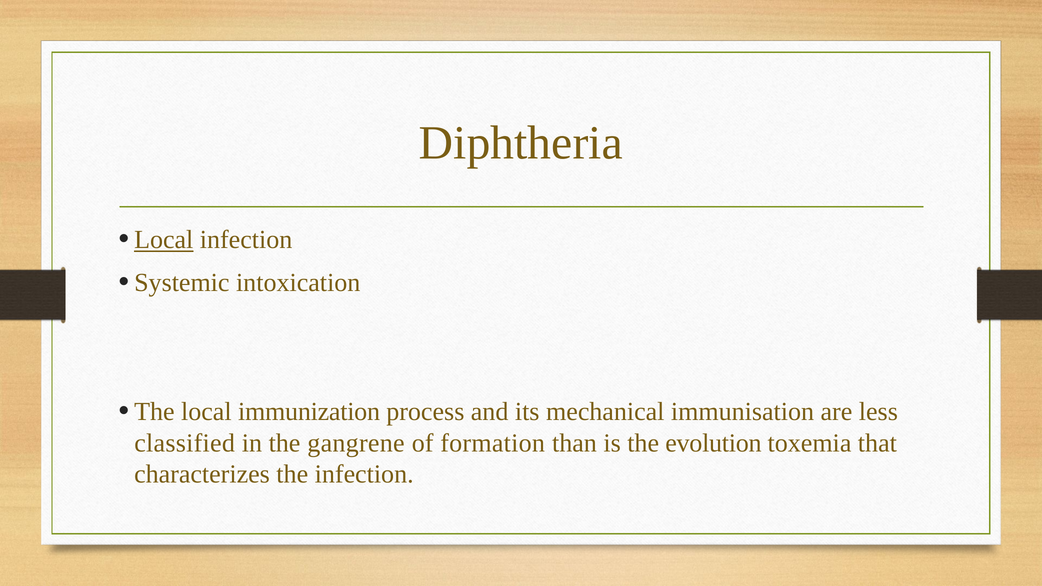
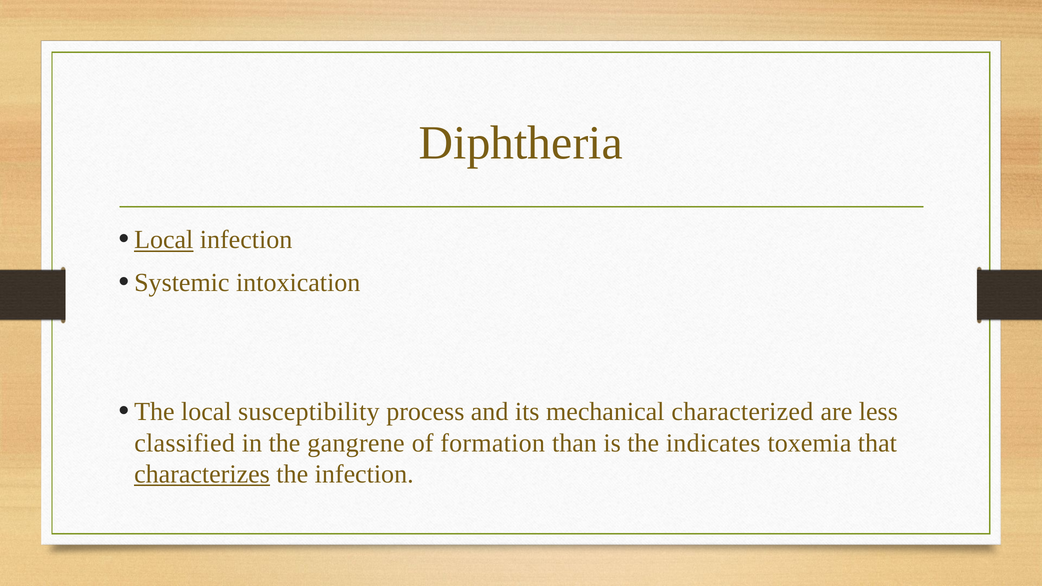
immunization: immunization -> susceptibility (309, 412)
immunisation: immunisation -> characterized (742, 412)
evolution: evolution -> indicates (713, 443)
characterizes underline: none -> present (202, 474)
